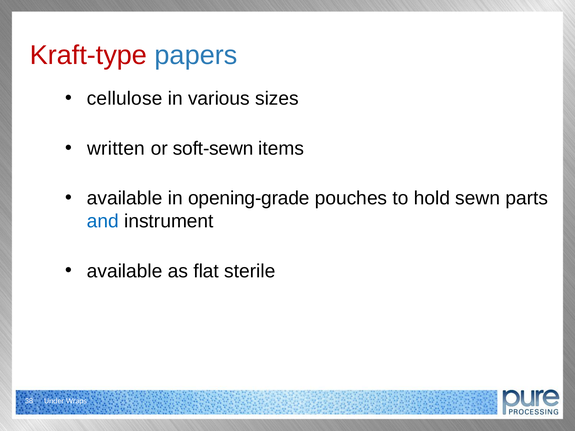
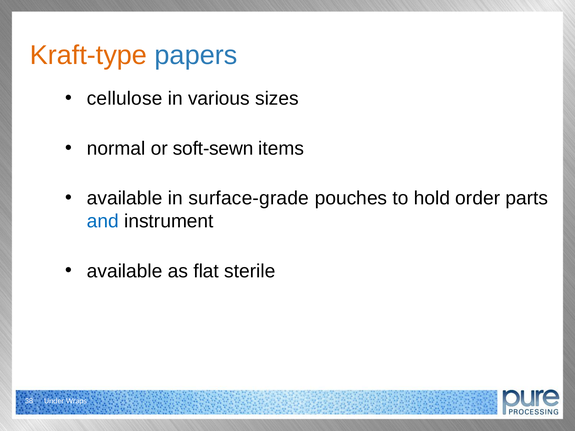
Kraft-type colour: red -> orange (88, 55)
written: written -> normal (116, 149)
opening-grade: opening-grade -> surface-grade (249, 198)
sewn: sewn -> order (478, 198)
